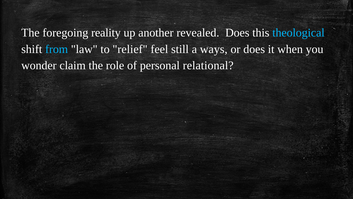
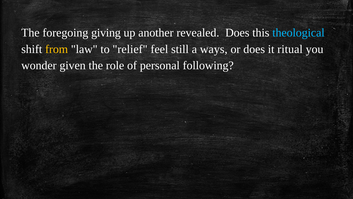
reality: reality -> giving (106, 33)
from colour: light blue -> yellow (57, 49)
when: when -> ritual (290, 49)
claim: claim -> given (73, 65)
relational: relational -> following (208, 65)
